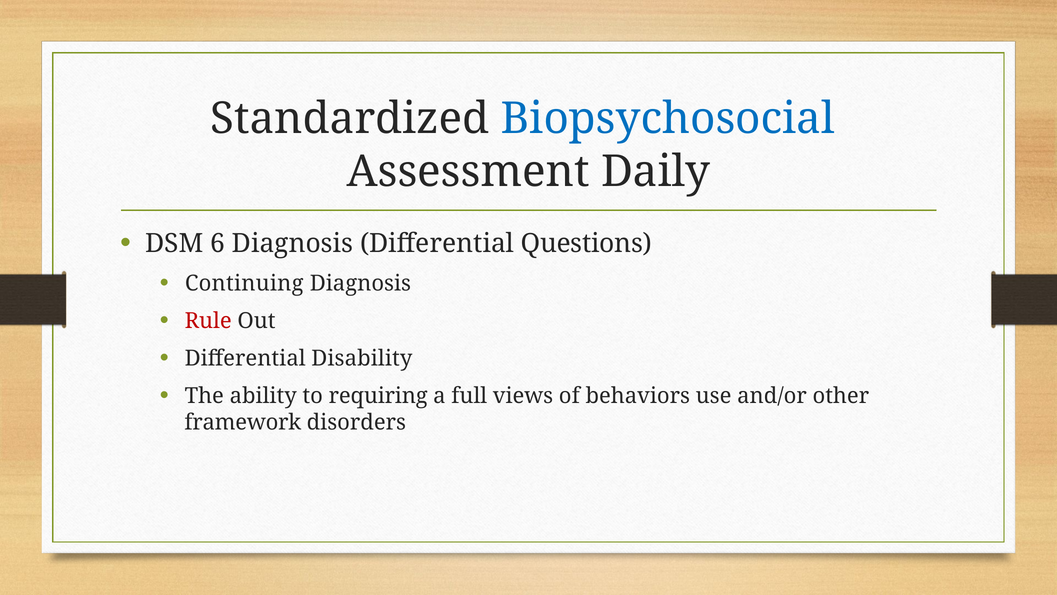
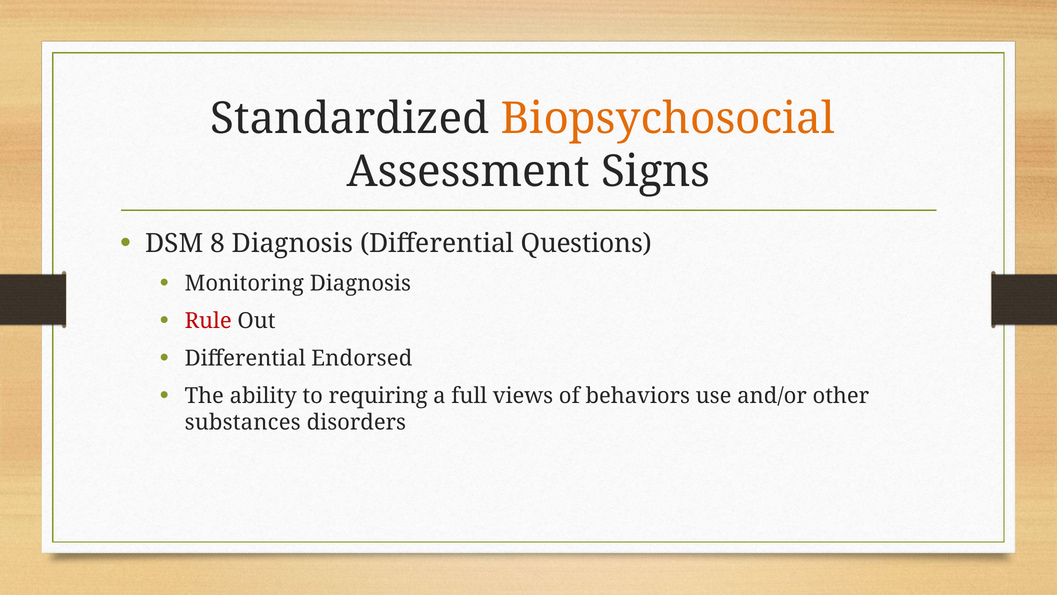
Biopsychosocial colour: blue -> orange (668, 119)
Daily: Daily -> Signs (656, 171)
6: 6 -> 8 (218, 243)
Continuing: Continuing -> Monitoring (244, 283)
Disability: Disability -> Endorsed (362, 358)
framework: framework -> substances (243, 422)
